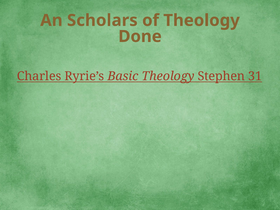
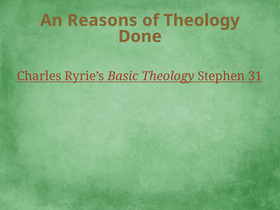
Scholars: Scholars -> Reasons (102, 20)
